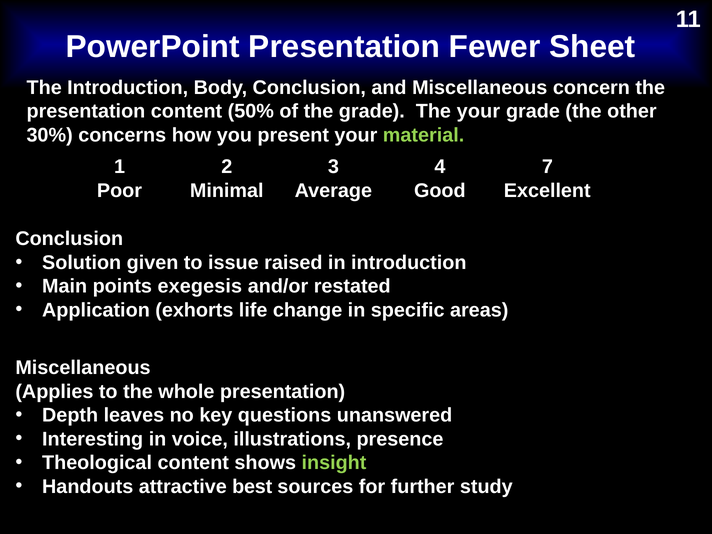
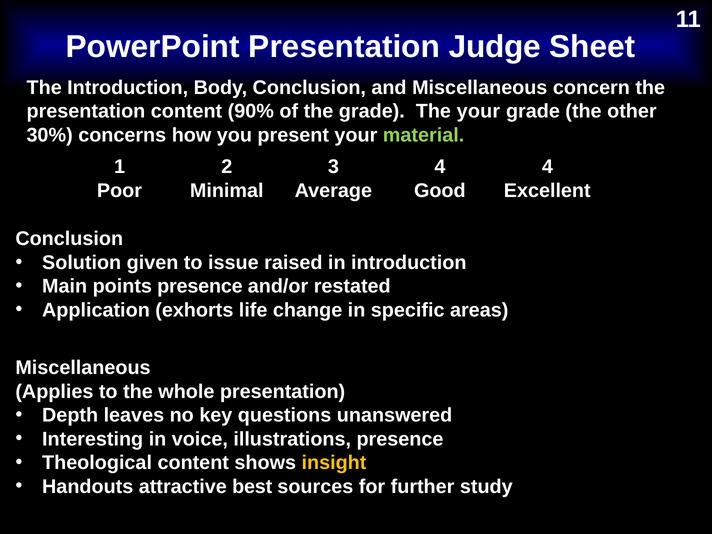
Fewer: Fewer -> Judge (495, 47)
50%: 50% -> 90% (251, 111)
4 7: 7 -> 4 (547, 167)
points exegesis: exegesis -> presence (200, 286)
insight colour: light green -> yellow (334, 463)
